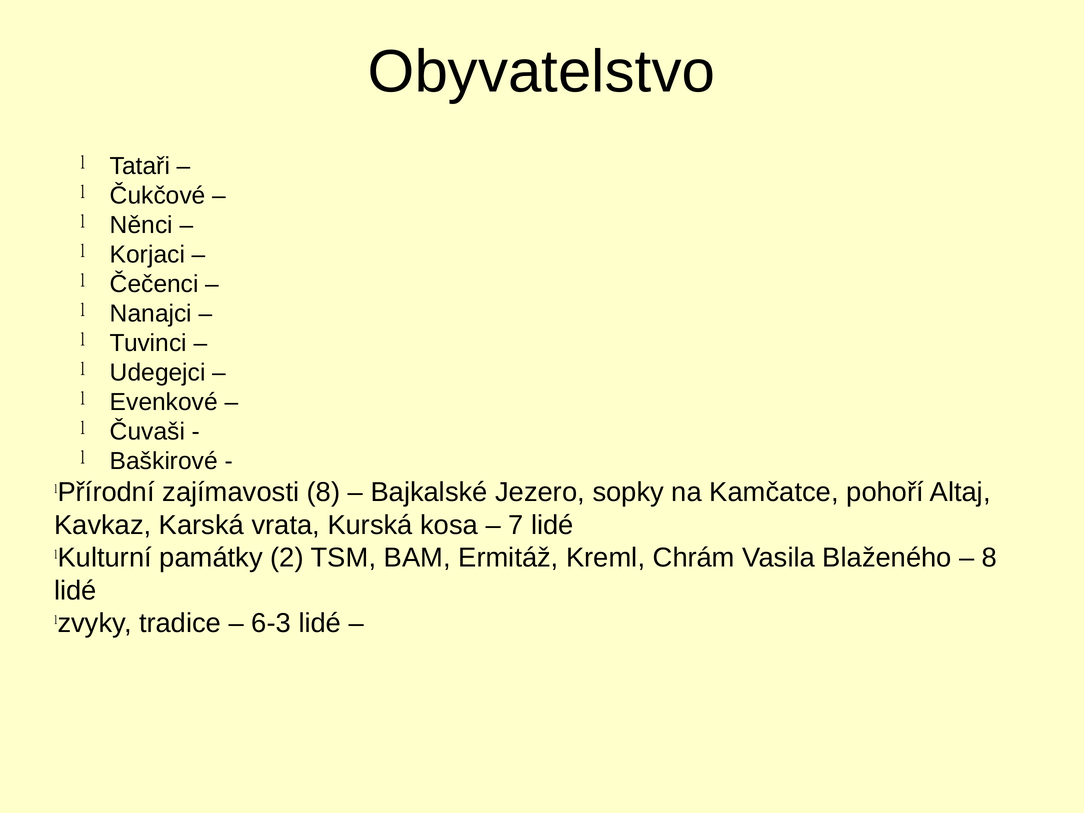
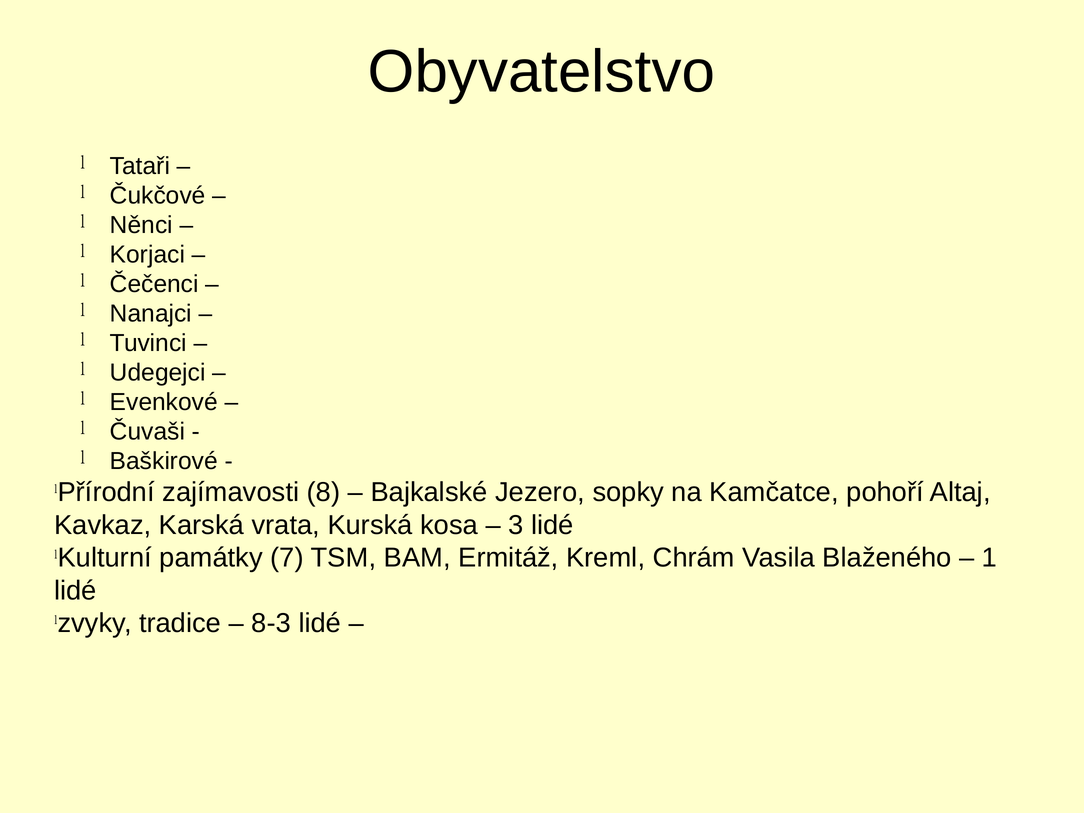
7: 7 -> 3 (516, 525)
2: 2 -> 7 (287, 558)
8: 8 -> 1 (990, 558)
6-3: 6-3 -> 8-3 (271, 623)
